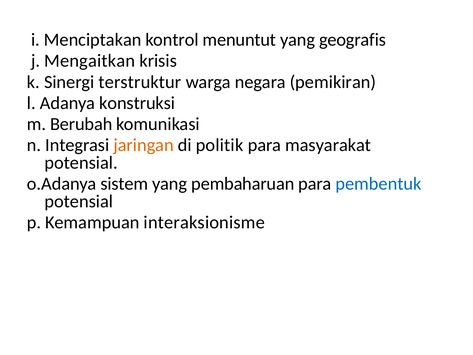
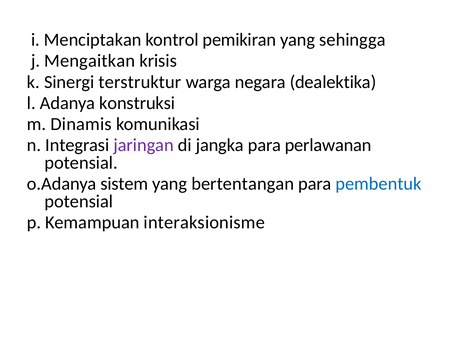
menuntut: menuntut -> pemikiran (239, 40)
geografis: geografis -> sehingga (352, 40)
pemikiran: pemikiran -> dealektika (333, 82)
Berubah: Berubah -> Dinamis (81, 124)
jaringan colour: orange -> purple (144, 145)
politik: politik -> jangka (220, 145)
masyarakat: masyarakat -> perlawanan (328, 145)
pembaharuan: pembaharuan -> bertentangan (243, 184)
